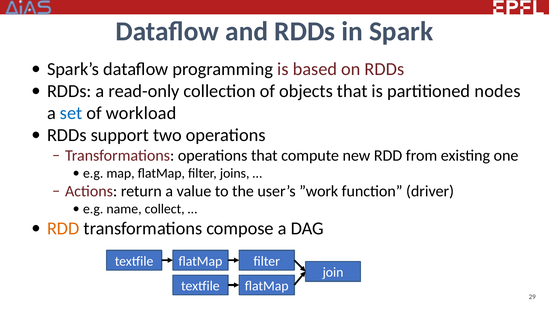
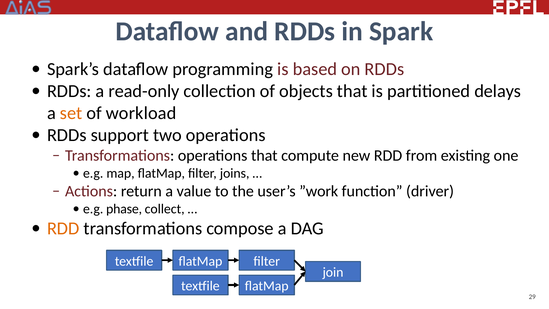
nodes: nodes -> delays (498, 91)
set colour: blue -> orange (71, 113)
name: name -> phase (124, 209)
